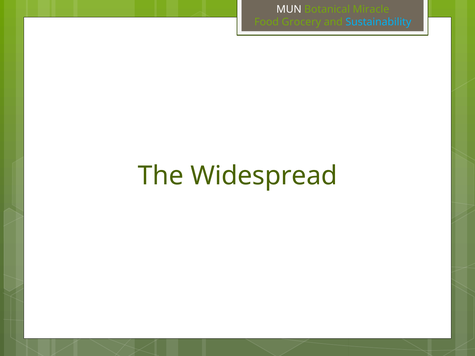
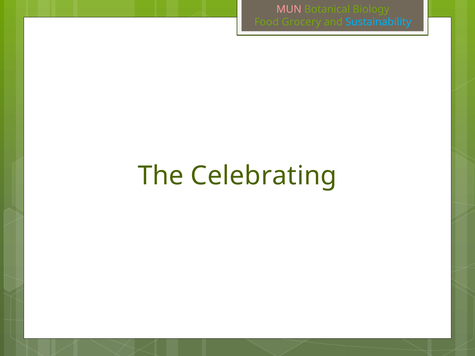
MUN colour: white -> pink (289, 9)
Miracle: Miracle -> Biology (371, 9)
Widespread: Widespread -> Celebrating (264, 176)
